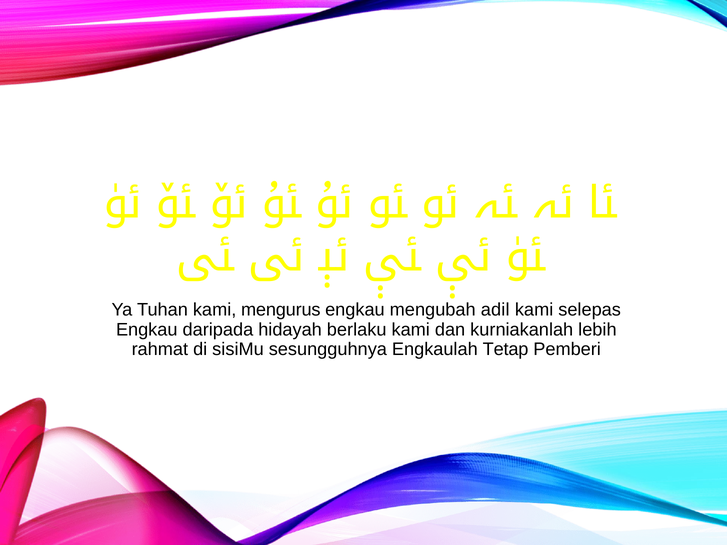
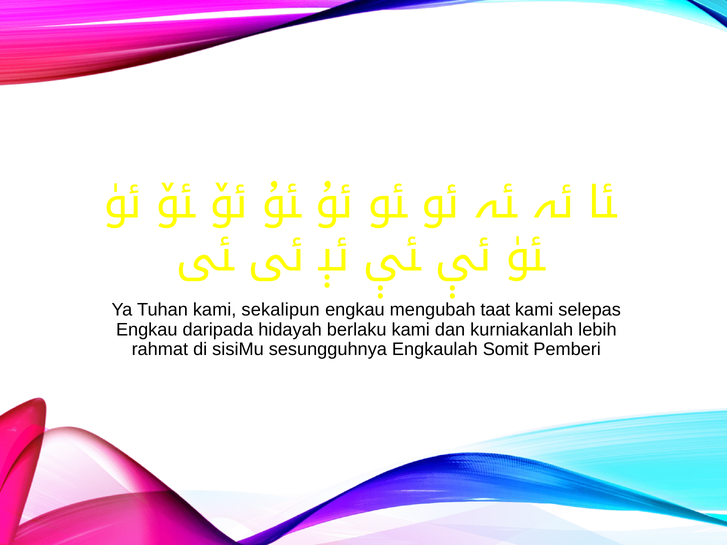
mengurus: mengurus -> sekalipun (281, 310)
adil: adil -> taat (495, 310)
Tetap: Tetap -> Somit (506, 349)
